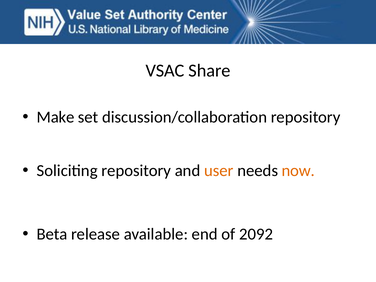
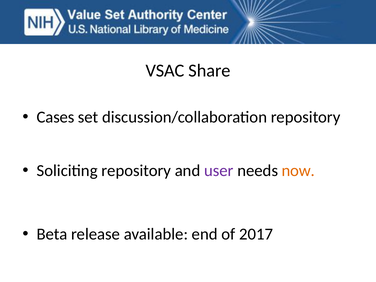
Make: Make -> Cases (55, 117)
user colour: orange -> purple (219, 171)
2092: 2092 -> 2017 (256, 234)
